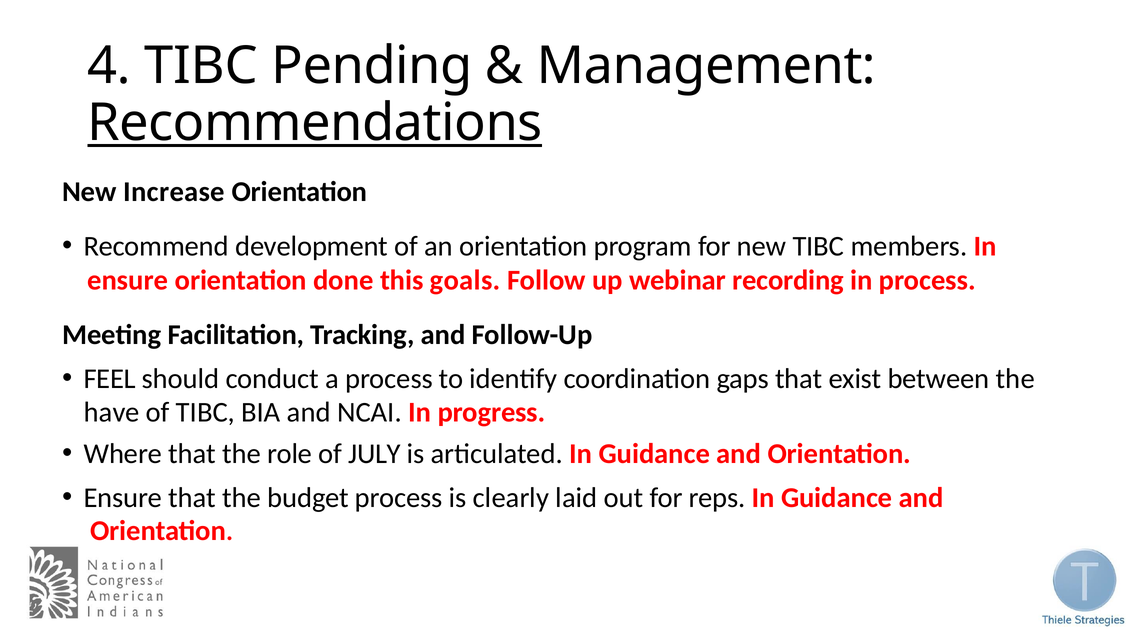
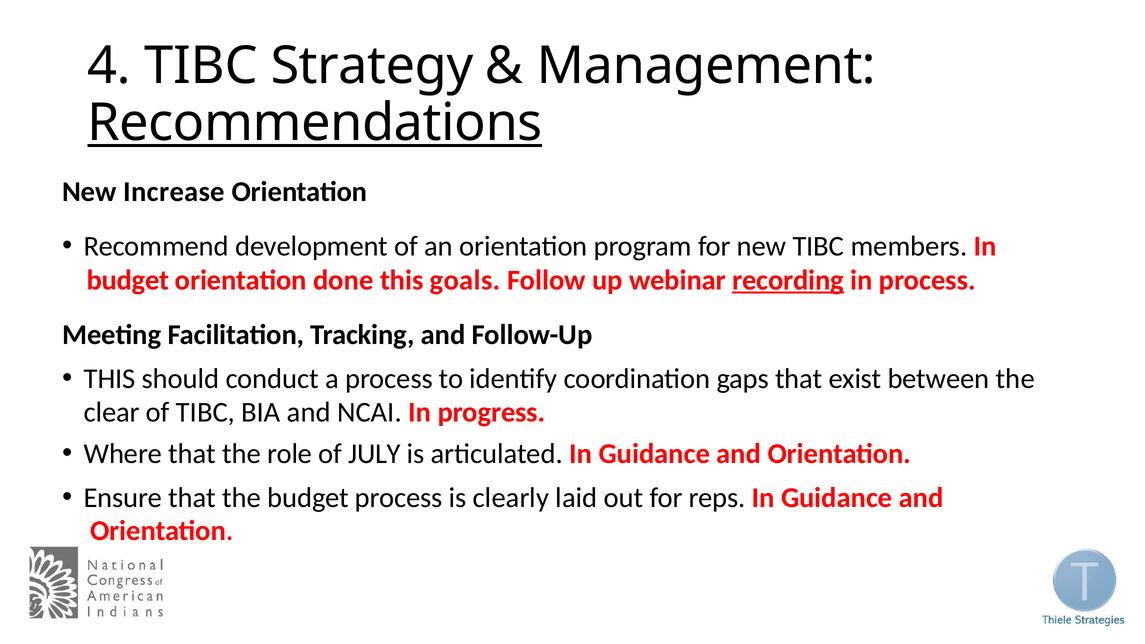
Pending: Pending -> Strategy (372, 66)
ensure: ensure -> budget (128, 280)
recording underline: none -> present (788, 280)
FEEL: FEEL -> THIS (110, 379)
have: have -> clear (112, 412)
